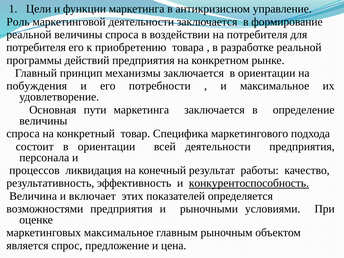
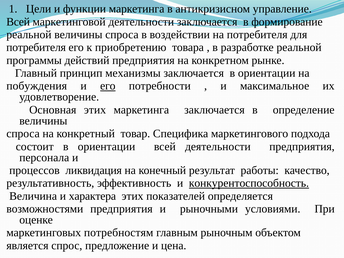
Роль: Роль -> Всей (18, 22)
его underline: none -> present (108, 86)
Основная пути: пути -> этих (95, 110)
включает: включает -> характера (92, 196)
маркетинговых максимальное: максимальное -> потребностям (119, 233)
